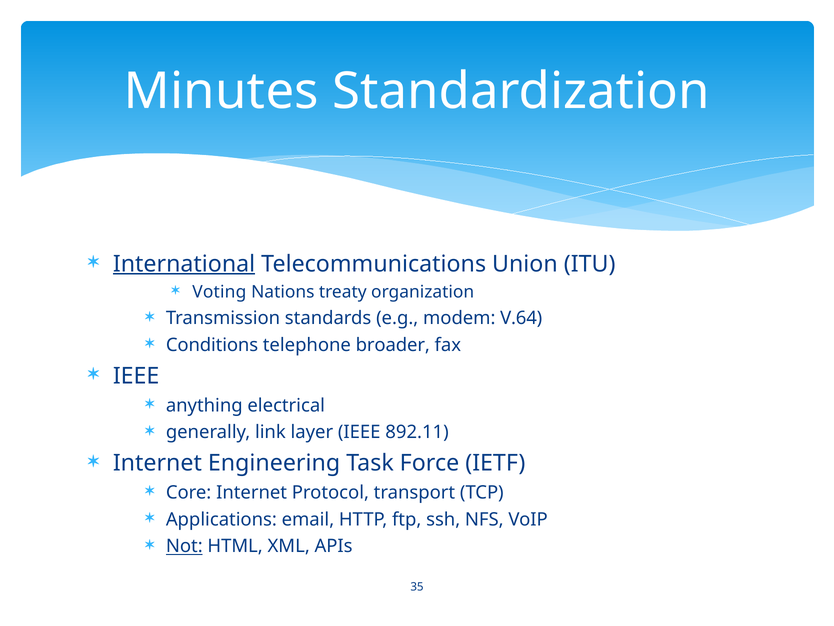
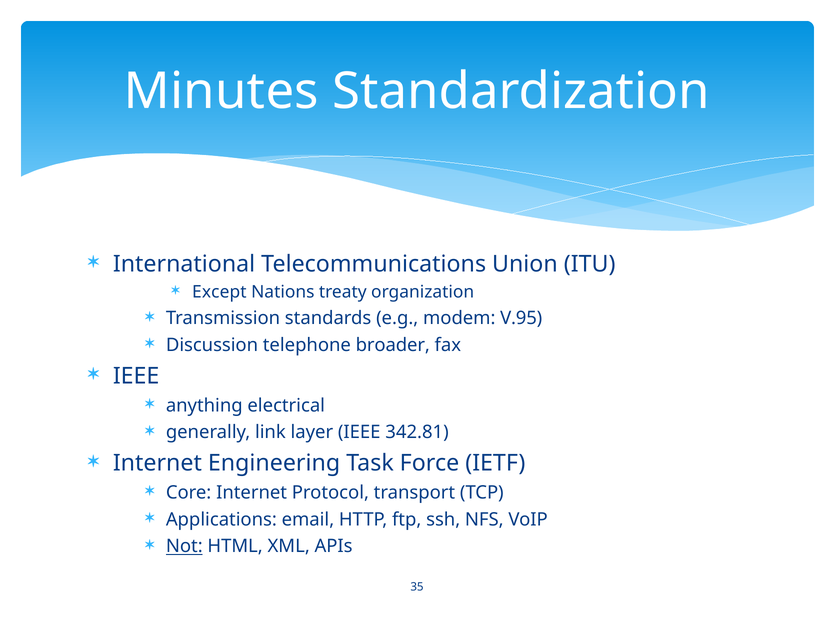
International underline: present -> none (184, 264)
Voting: Voting -> Except (219, 292)
V.64: V.64 -> V.95 (521, 318)
Conditions: Conditions -> Discussion (212, 345)
892.11: 892.11 -> 342.81 (417, 432)
